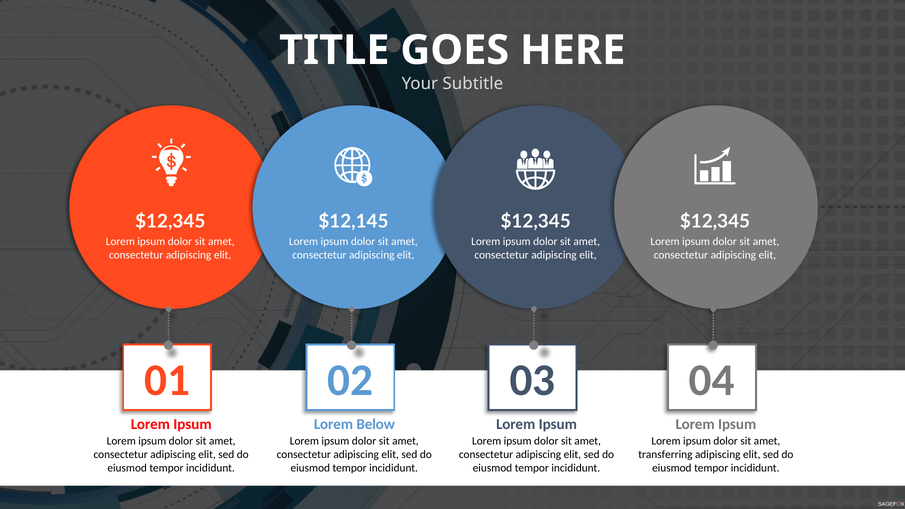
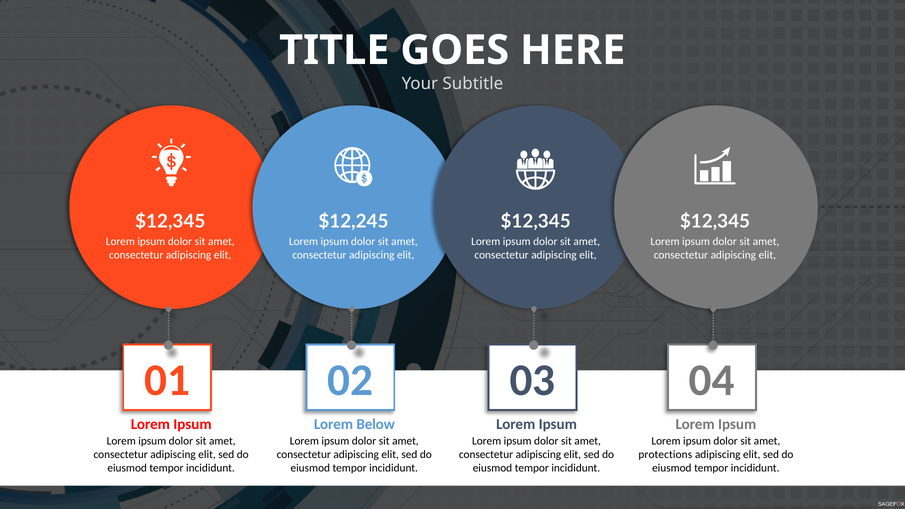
$12,145: $12,145 -> $12,245 (353, 222)
transferring: transferring -> protections (665, 455)
